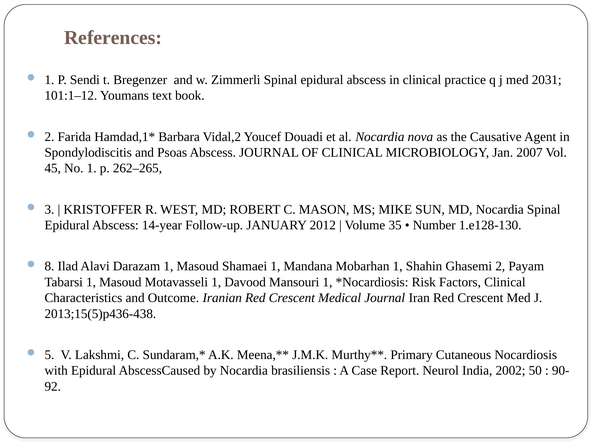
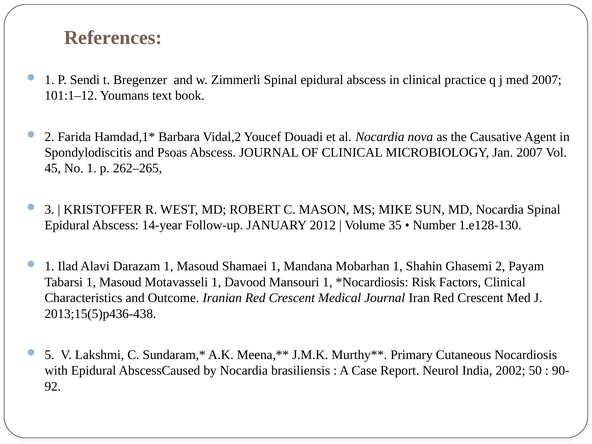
med 2031: 2031 -> 2007 (547, 80)
8: 8 -> 1 (49, 266)
